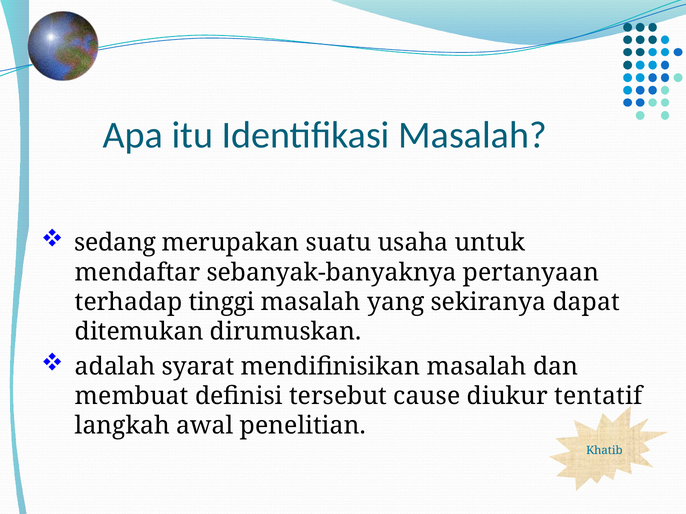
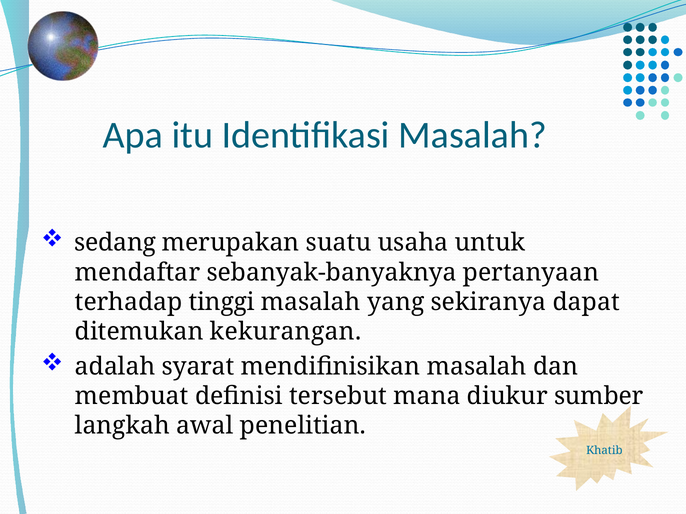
dirumuskan: dirumuskan -> kekurangan (286, 332)
cause: cause -> mana (427, 396)
tentatif: tentatif -> sumber (599, 396)
